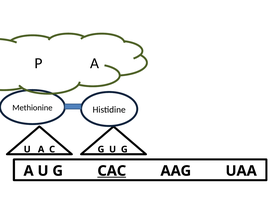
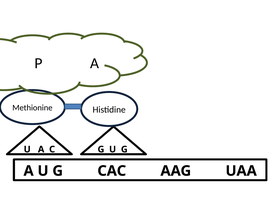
CAC underline: present -> none (112, 171)
